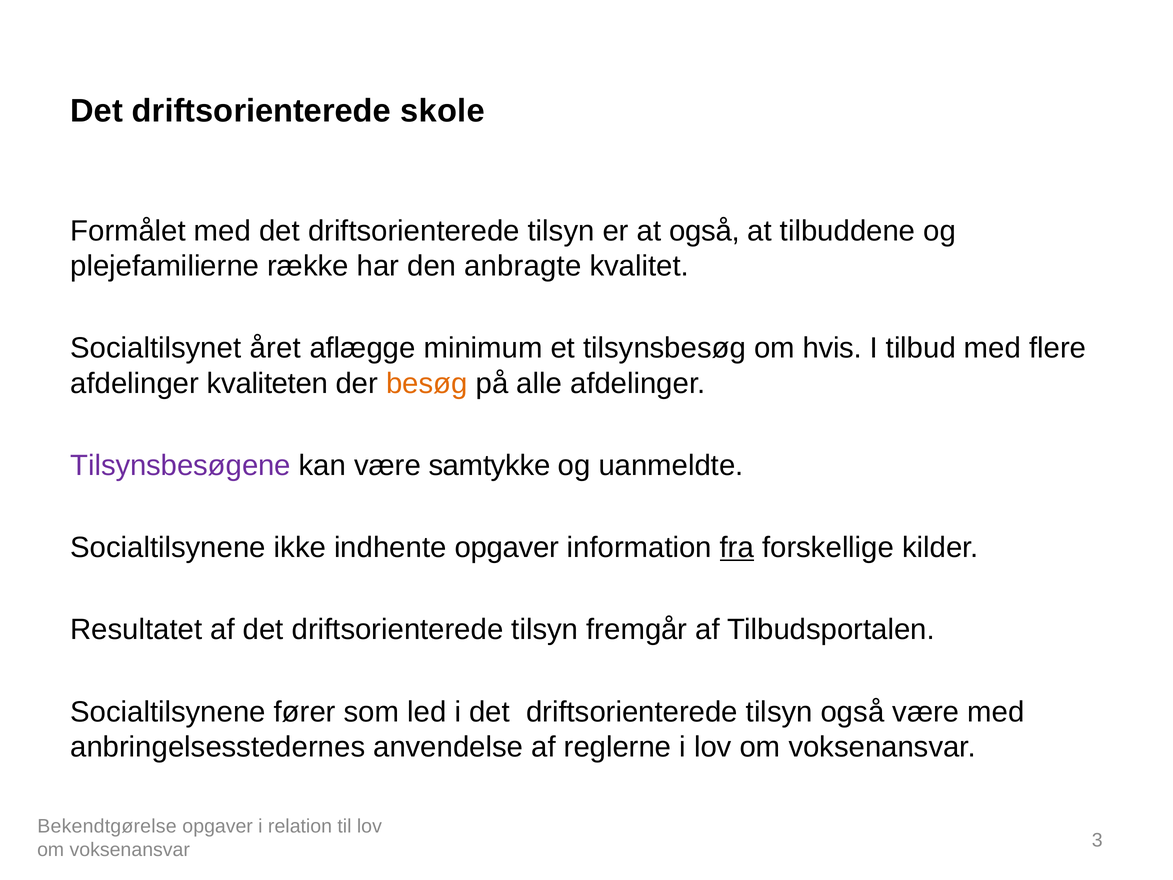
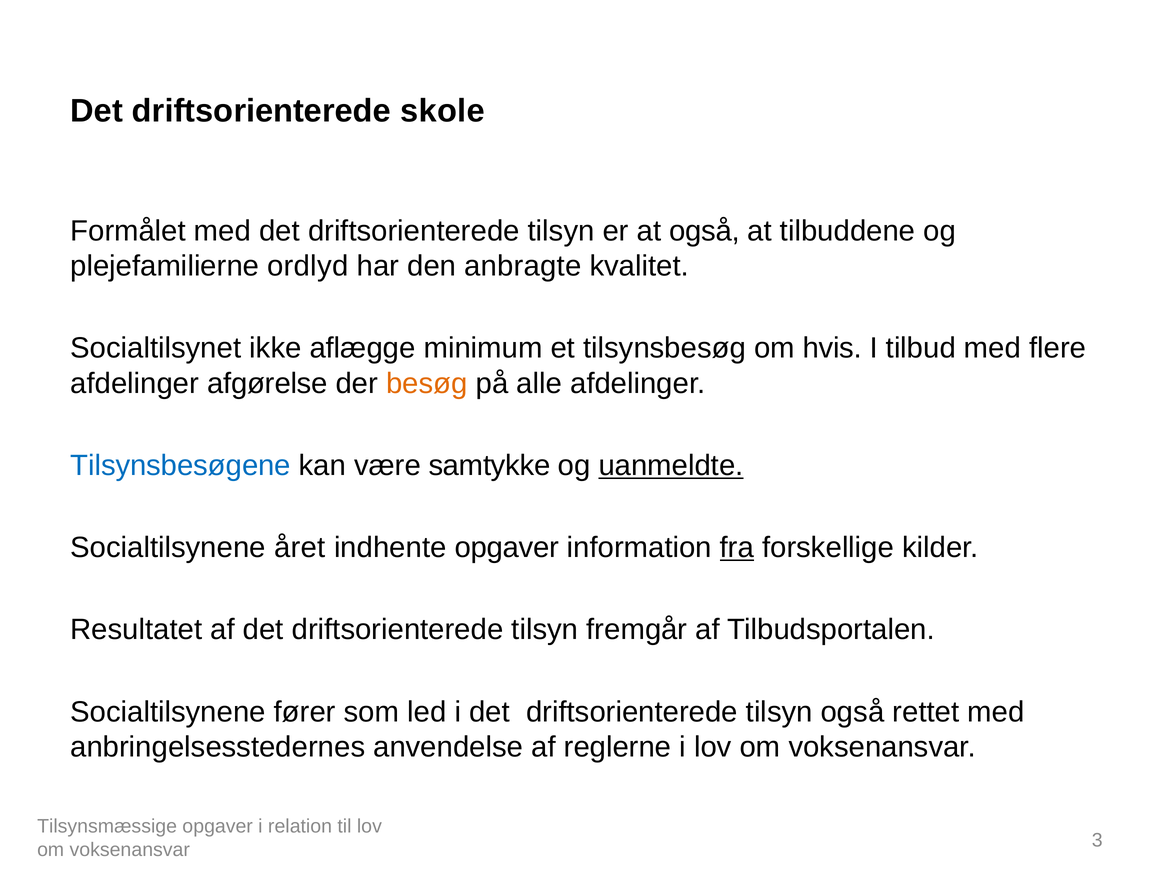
række: række -> ordlyd (308, 266)
året: året -> ikke (275, 348)
kvaliteten: kvaliteten -> afgørelse (267, 383)
Tilsynsbesøgene colour: purple -> blue (181, 465)
uanmeldte underline: none -> present (671, 465)
ikke: ikke -> året (300, 547)
også være: være -> rettet (926, 712)
Bekendtgørelse: Bekendtgørelse -> Tilsynsmæssige (107, 826)
